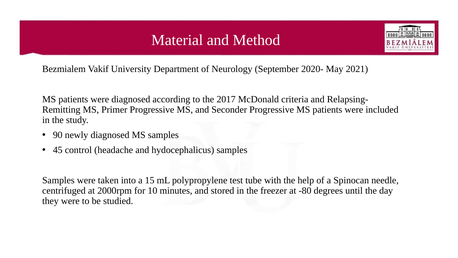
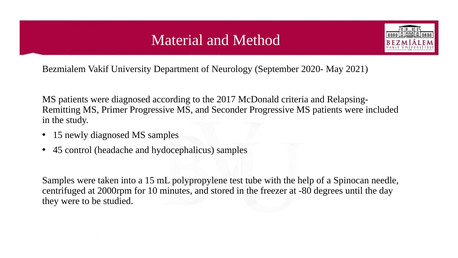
90: 90 -> 15 (58, 135)
